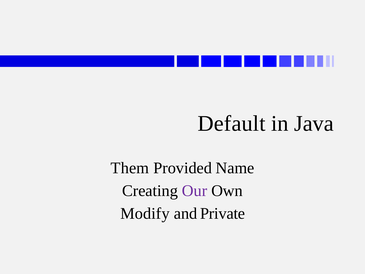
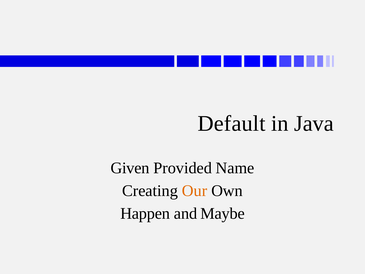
Them: Them -> Given (130, 168)
Our colour: purple -> orange (195, 190)
Modify: Modify -> Happen (145, 213)
Private: Private -> Maybe (223, 213)
